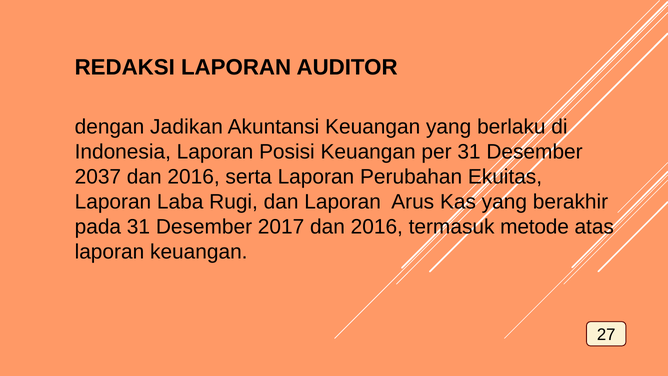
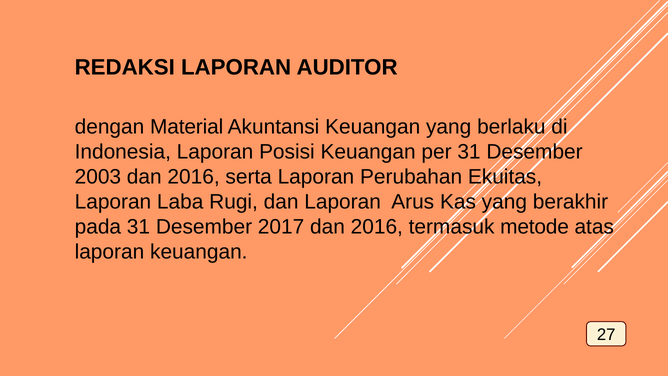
Jadikan: Jadikan -> Material (187, 127)
2037: 2037 -> 2003 (98, 177)
